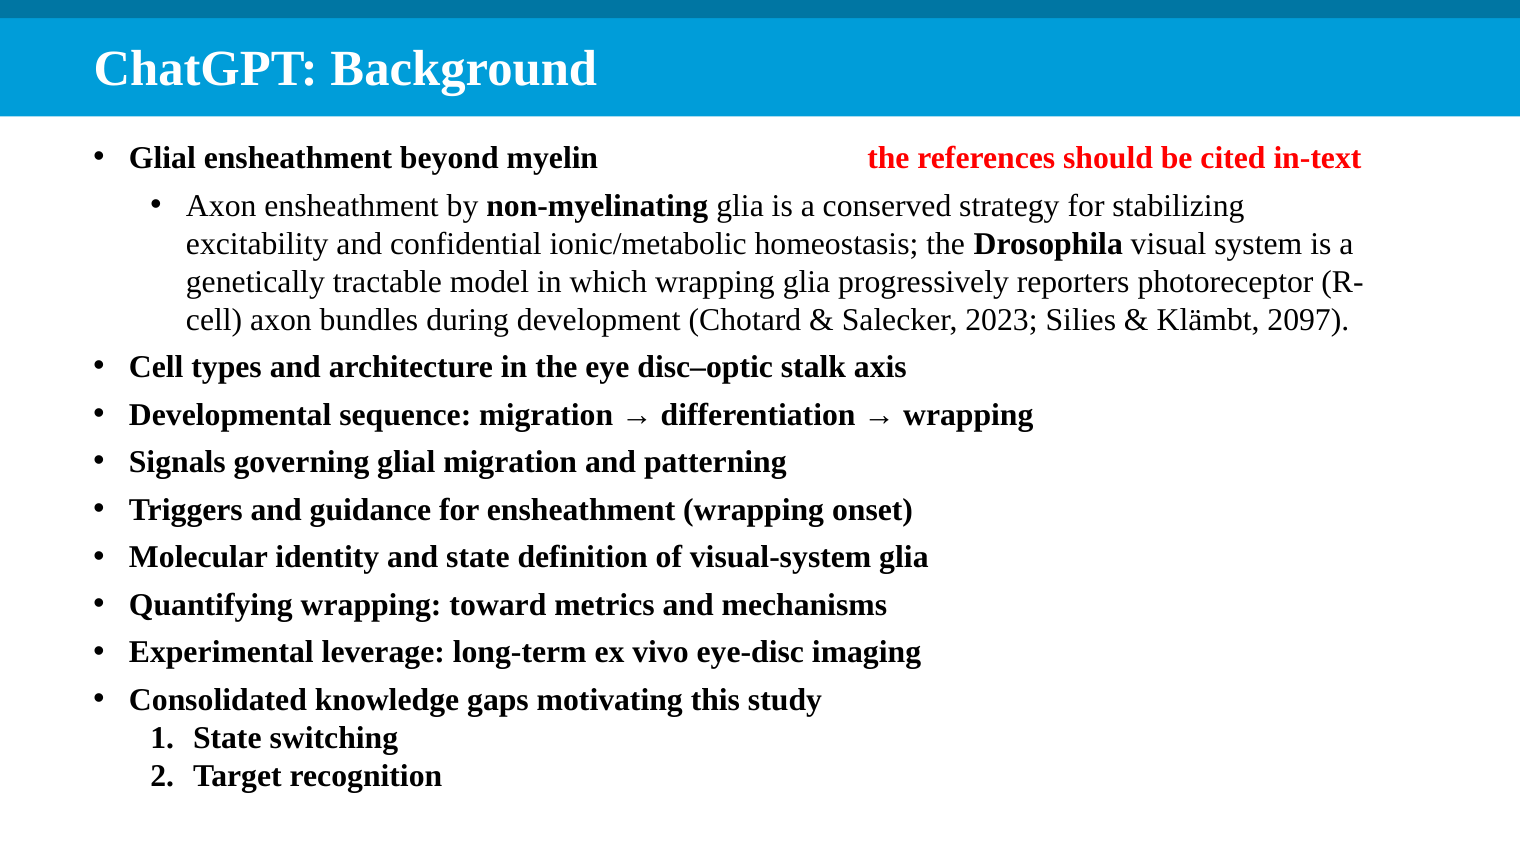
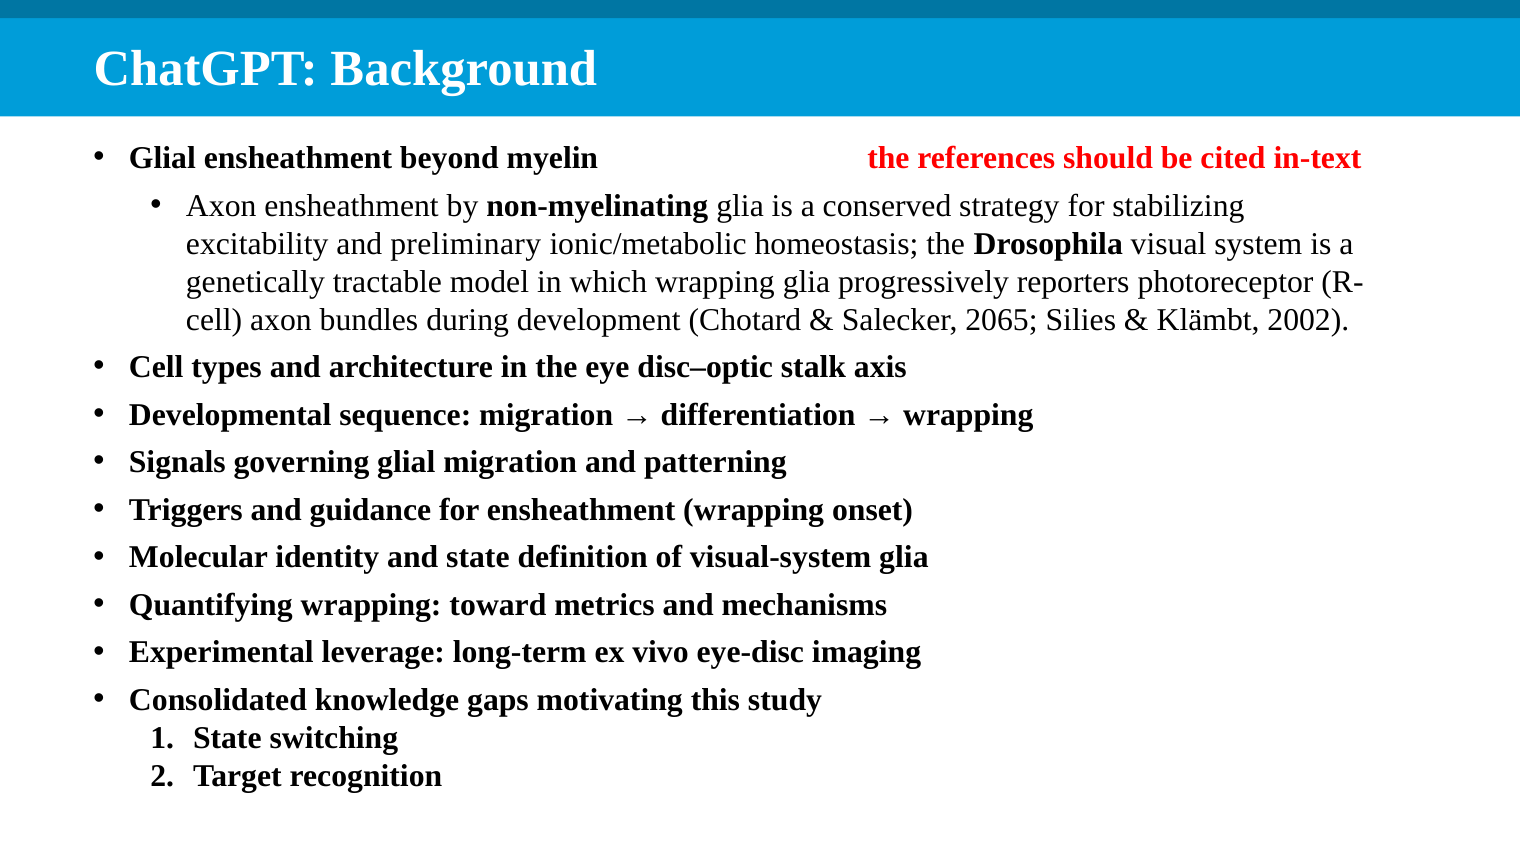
confidential: confidential -> preliminary (466, 244)
2023: 2023 -> 2065 (1001, 320)
2097: 2097 -> 2002 (1308, 320)
